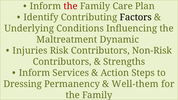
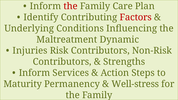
Factors colour: black -> red (136, 17)
Dressing: Dressing -> Maturity (23, 84)
Well-them: Well-them -> Well-stress (135, 84)
